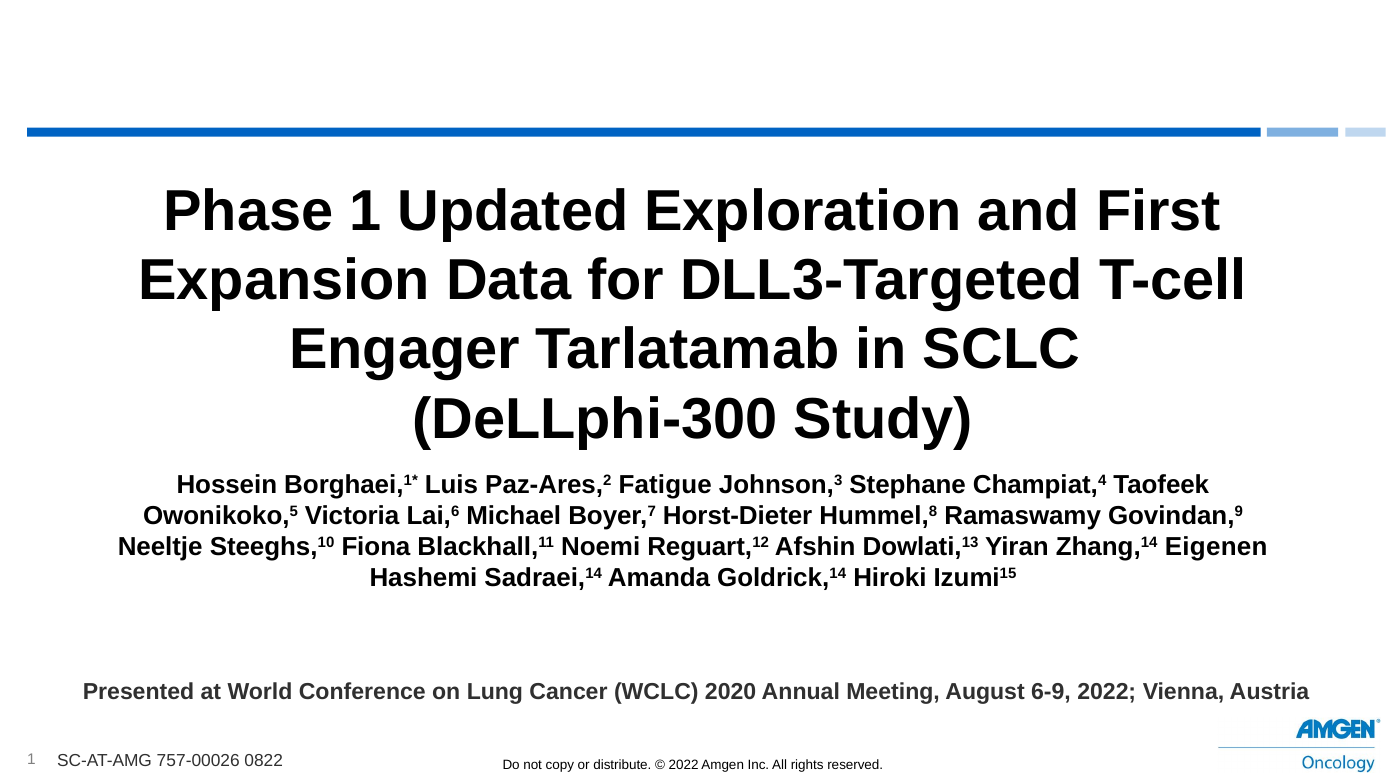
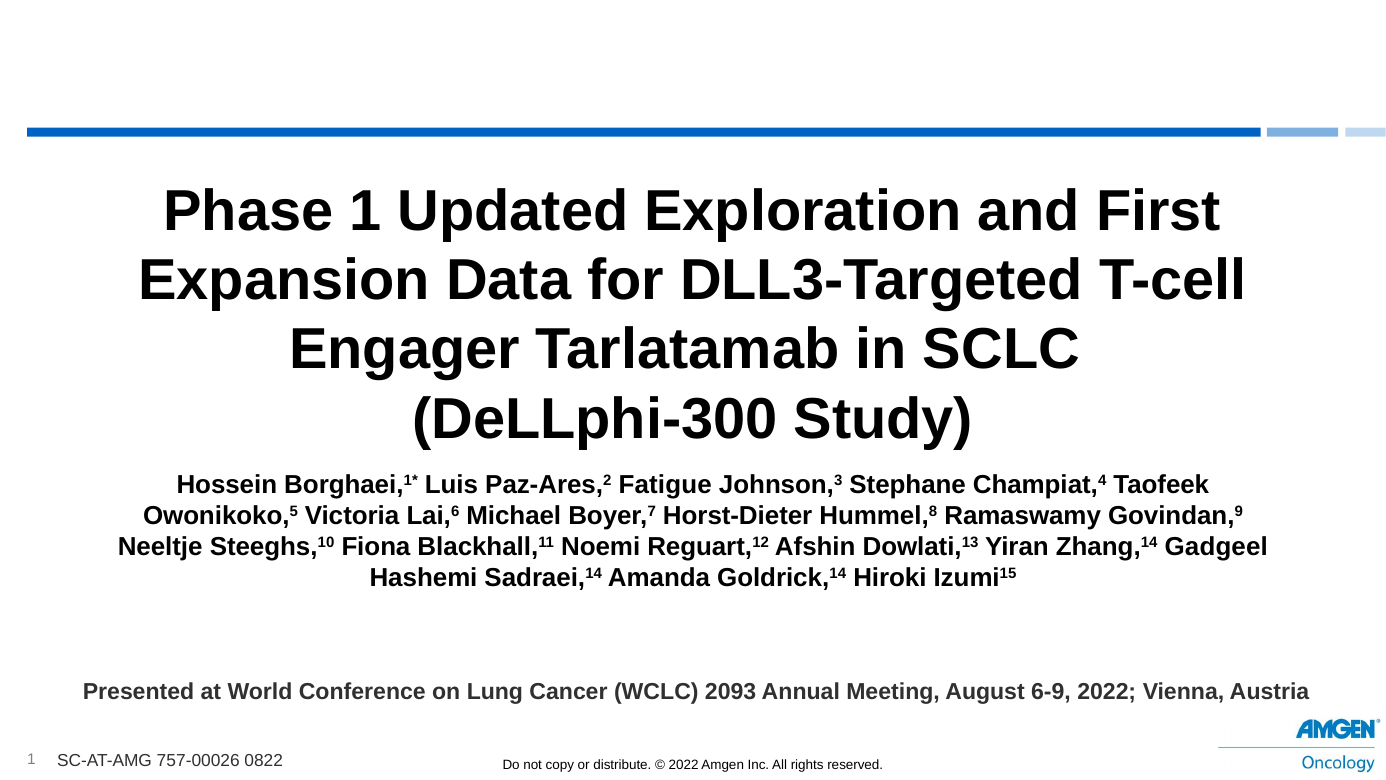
Eigenen: Eigenen -> Gadgeel (1216, 547)
2020: 2020 -> 2093 (731, 691)
